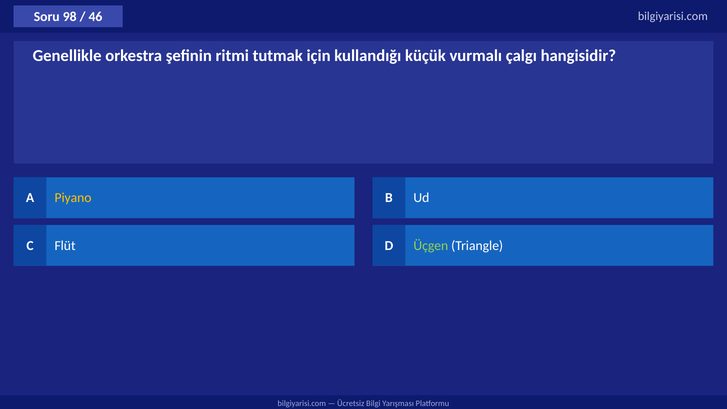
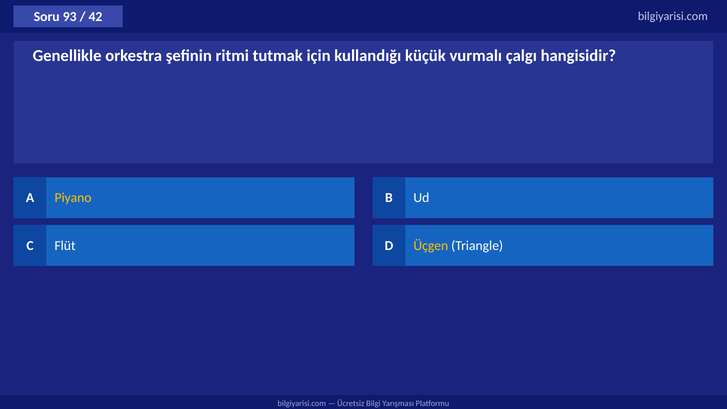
98: 98 -> 93 (70, 17)
46: 46 -> 42 (95, 17)
Üçgen colour: light green -> yellow (431, 246)
